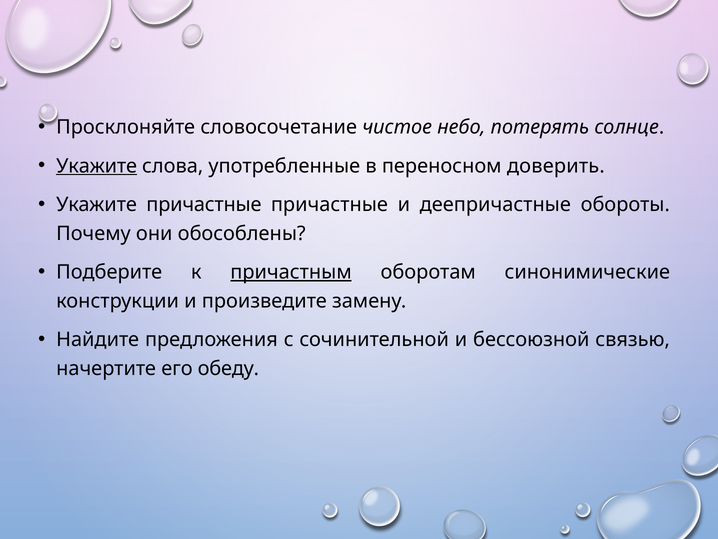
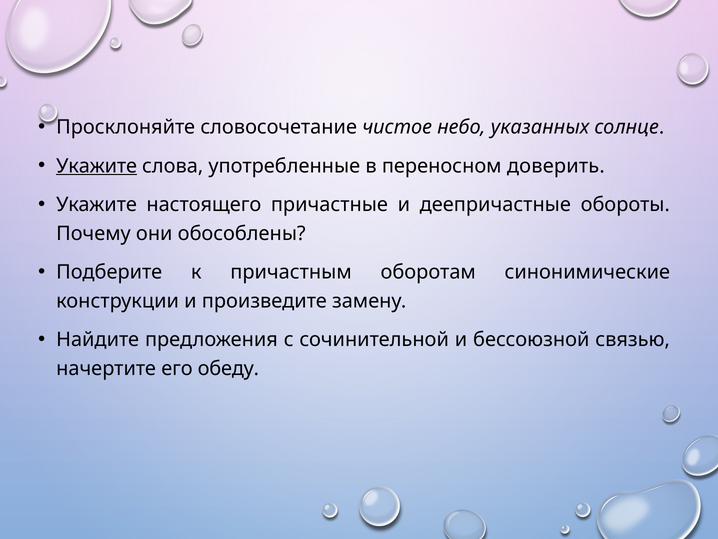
потерять: потерять -> указанных (540, 127)
Укажите причастные: причастные -> настоящего (204, 204)
причастным underline: present -> none (291, 272)
